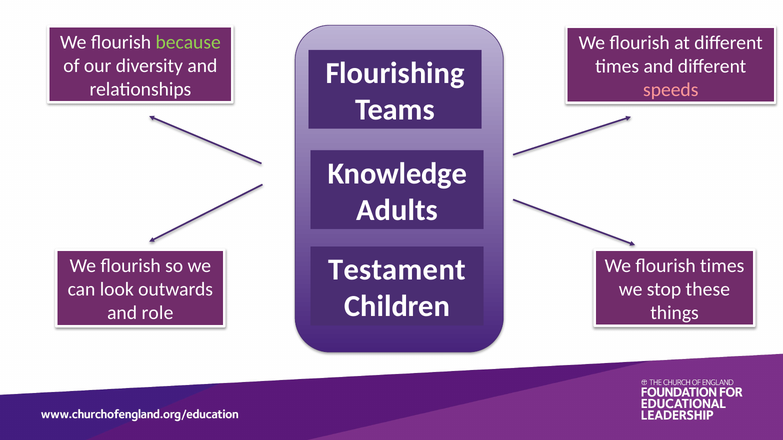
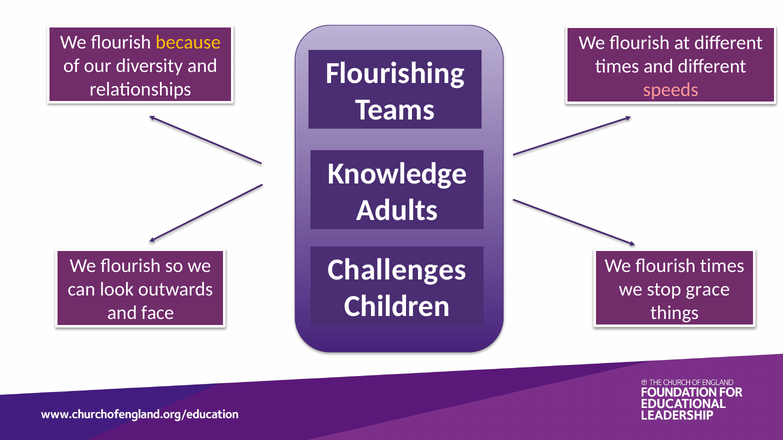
because colour: light green -> yellow (188, 42)
Testament: Testament -> Challenges (397, 270)
these: these -> grace (708, 290)
role: role -> face (158, 313)
